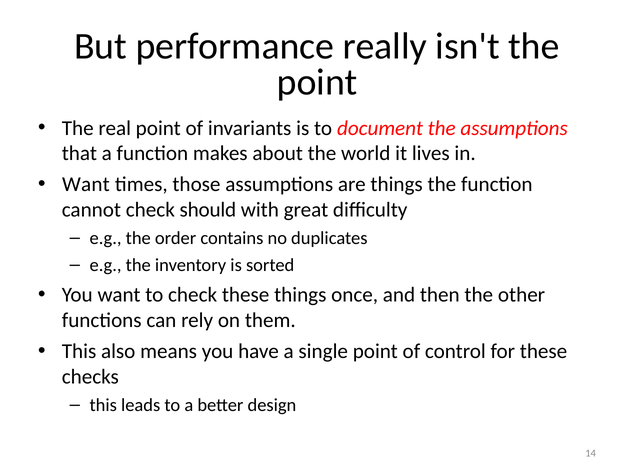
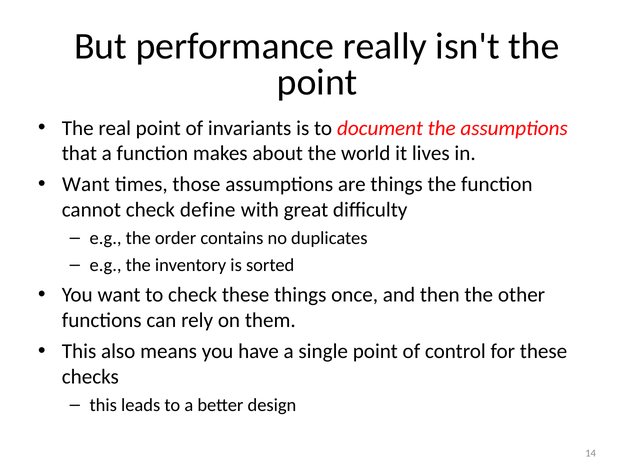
should: should -> define (208, 210)
